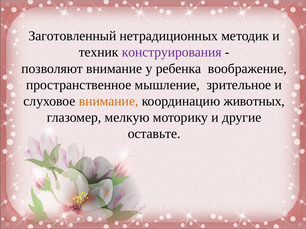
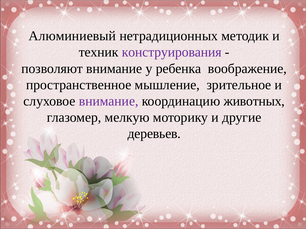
Заготовленный: Заготовленный -> Алюминиевый (72, 36)
внимание colour: orange -> purple (109, 101)
оставьте: оставьте -> деревьев (154, 134)
